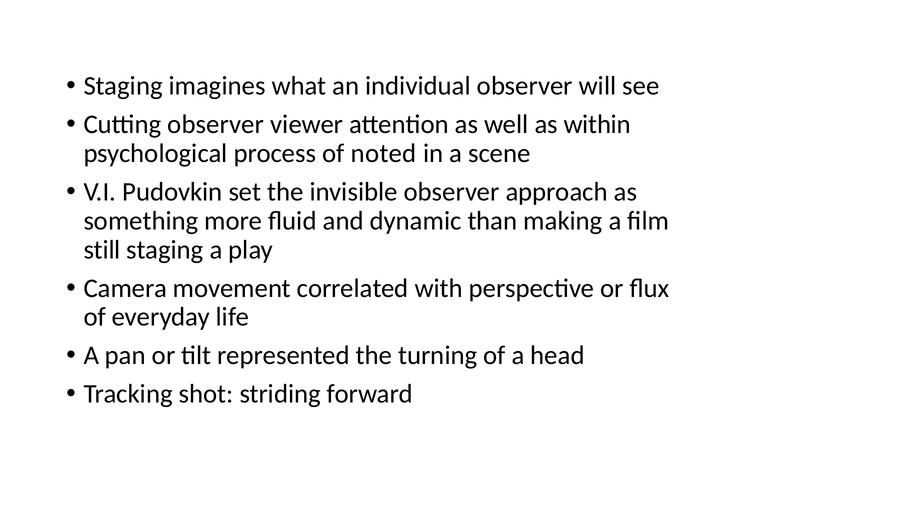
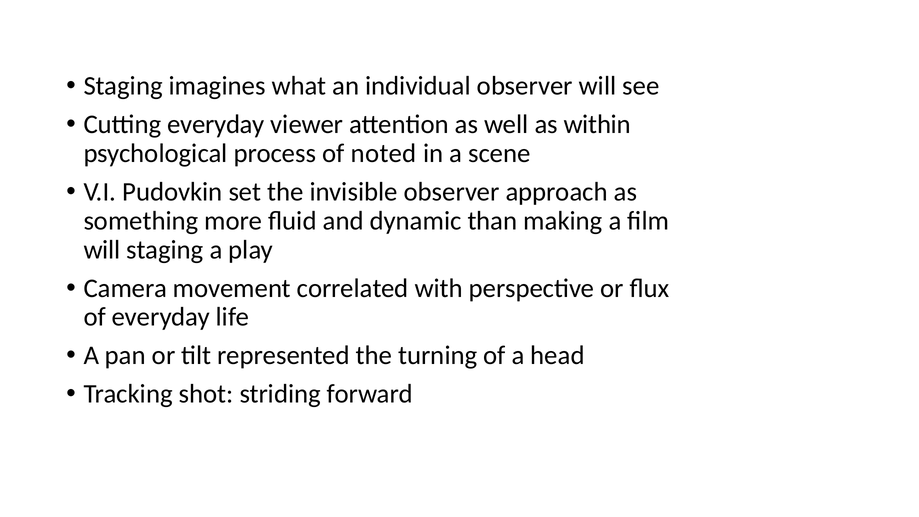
Cutting observer: observer -> everyday (216, 125)
still: still -> will (102, 250)
